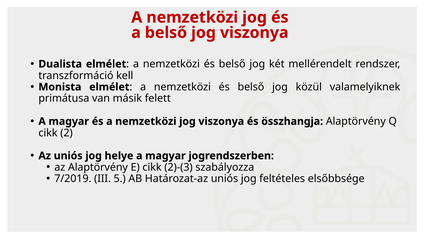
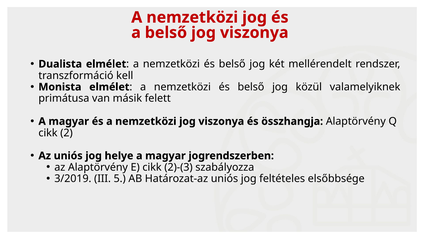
7/2019: 7/2019 -> 3/2019 (73, 178)
